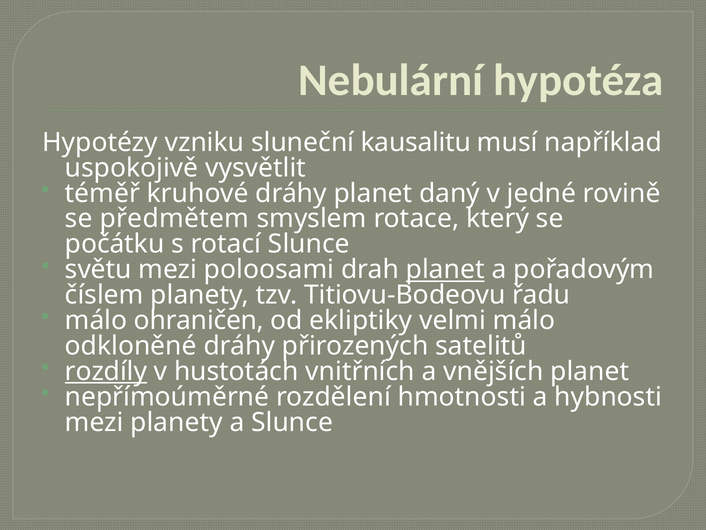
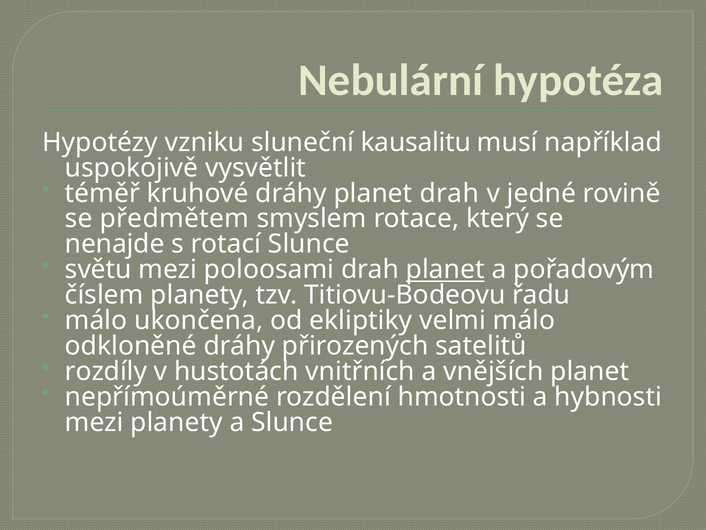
planet daný: daný -> drah (449, 193)
počátku: počátku -> nenajde (115, 244)
ohraničen: ohraničen -> ukončena (199, 320)
rozdíly underline: present -> none (106, 371)
